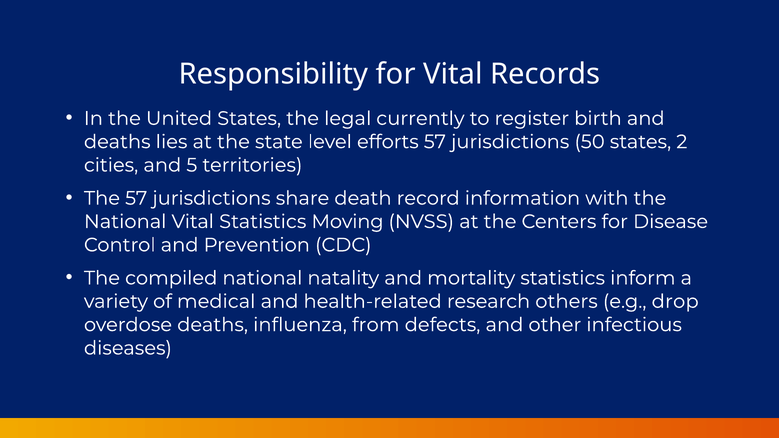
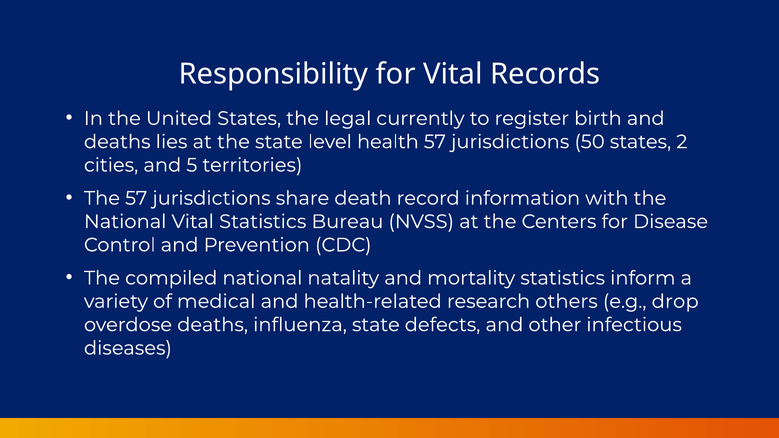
efforts: efforts -> health (388, 142)
Moving: Moving -> Bureau (347, 222)
influenza from: from -> state (376, 325)
